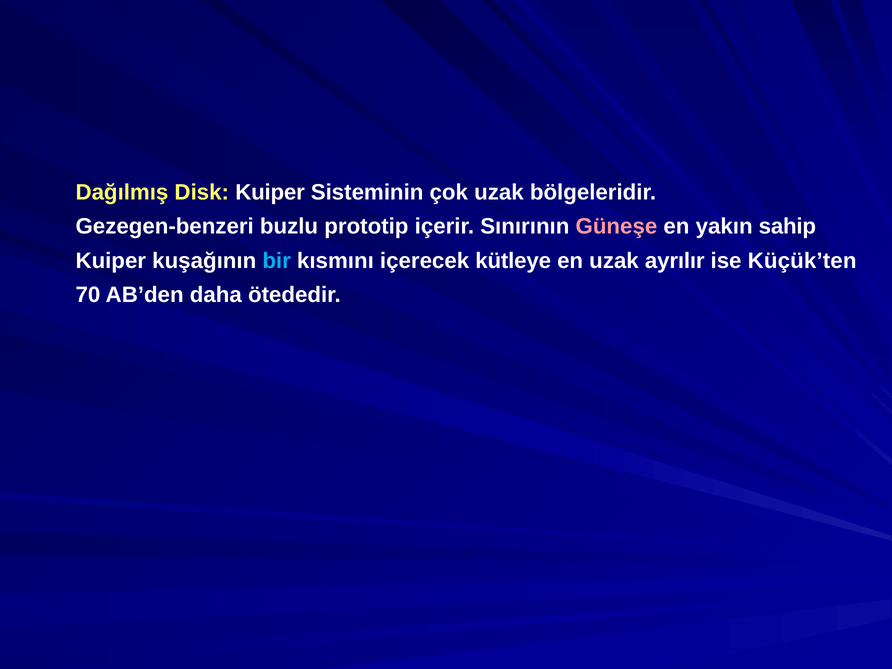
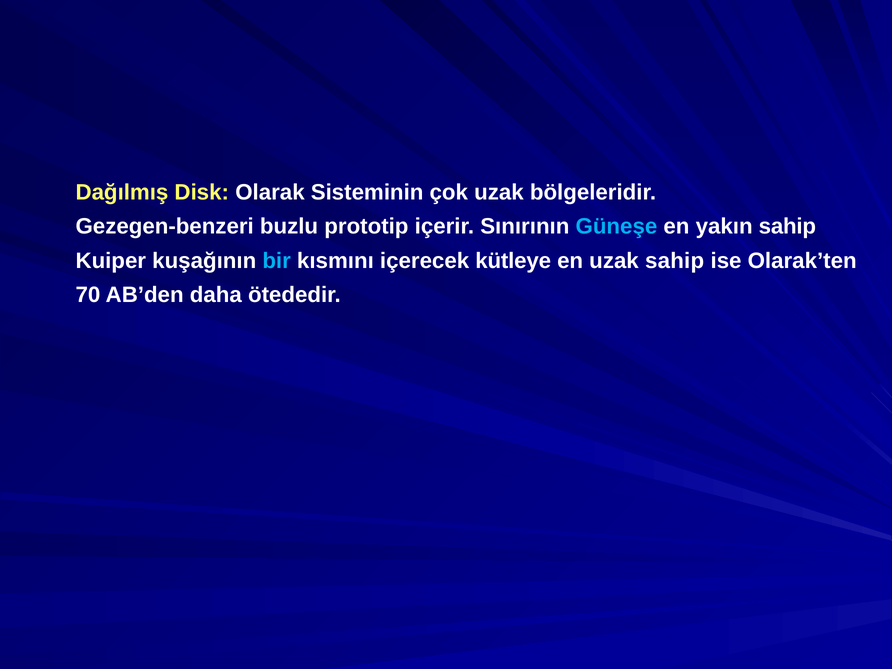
Disk Kuiper: Kuiper -> Olarak (270, 192)
Güneşe colour: pink -> light blue (616, 226)
uzak ayrılır: ayrılır -> sahip (675, 261)
Küçük’ten: Küçük’ten -> Olarak’ten (802, 261)
